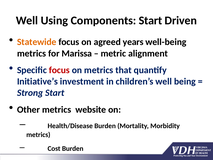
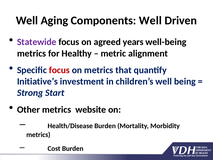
Using: Using -> Aging (54, 21)
Components Start: Start -> Well (150, 21)
Statewide colour: orange -> purple (37, 42)
Marissa: Marissa -> Healthy (77, 53)
